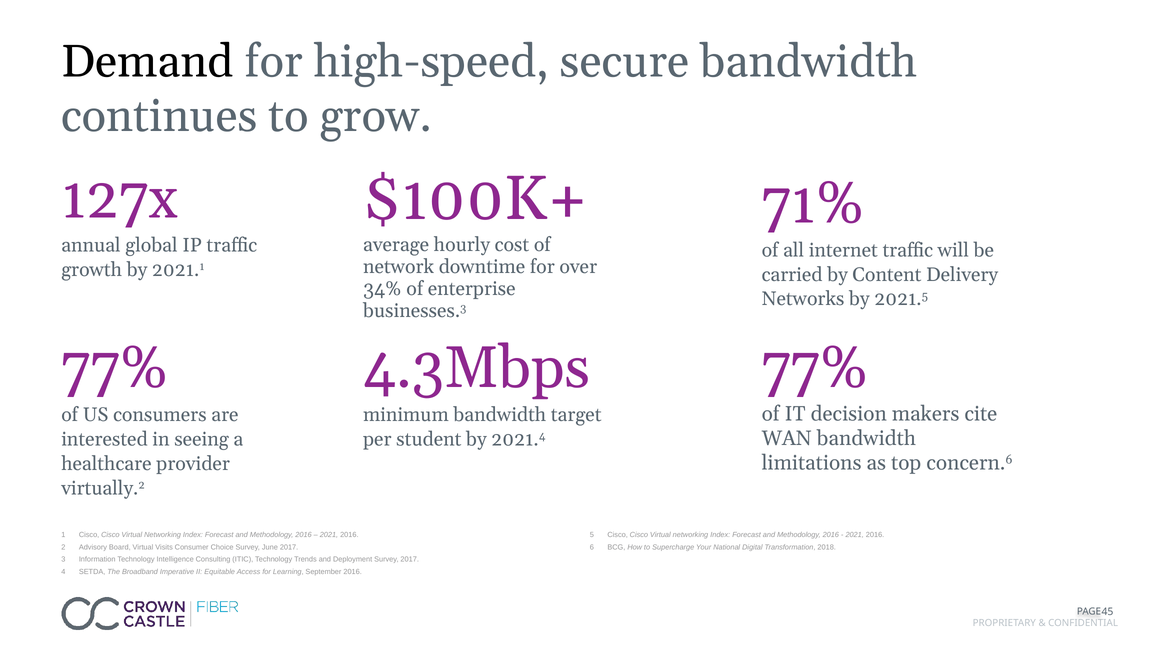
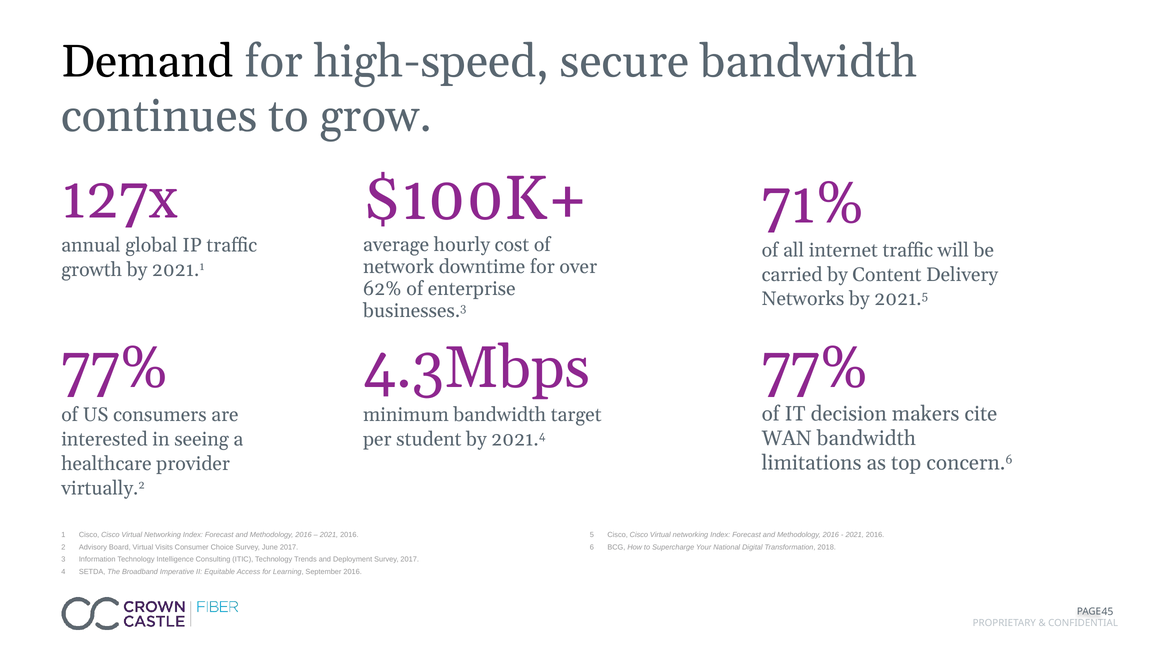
34%: 34% -> 62% (382, 289)
